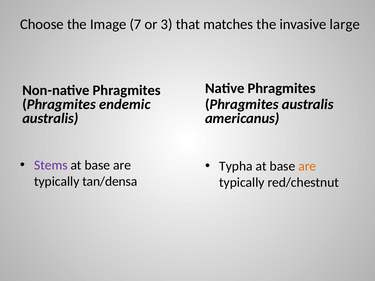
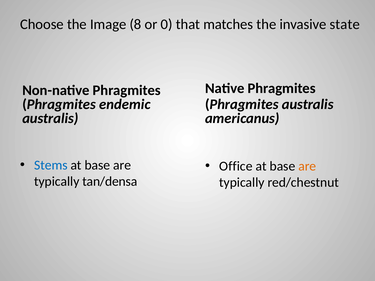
7: 7 -> 8 (135, 24)
3: 3 -> 0 (167, 24)
large: large -> state (345, 24)
Stems colour: purple -> blue (51, 165)
Typha: Typha -> Office (236, 166)
